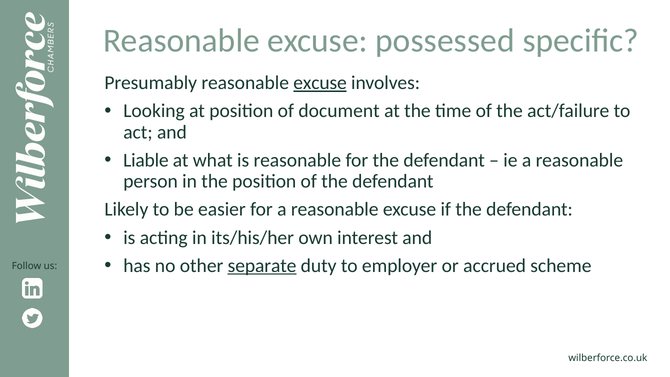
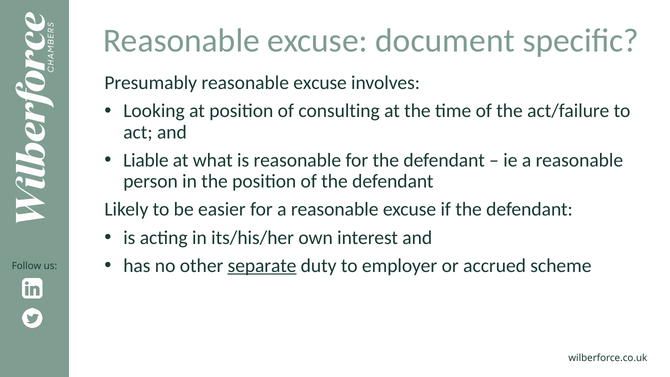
possessed: possessed -> document (445, 41)
excuse underline: present -> none (320, 83)
document: document -> consulting (339, 111)
